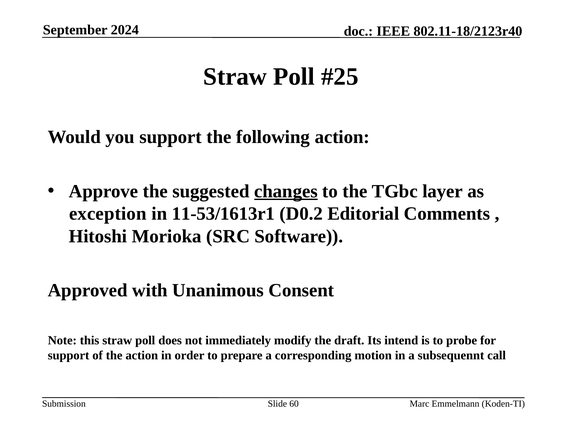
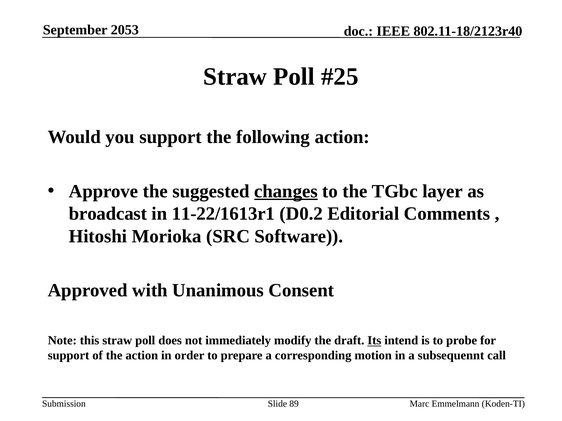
2024: 2024 -> 2053 (125, 30)
exception: exception -> broadcast (108, 214)
11-53/1613r1: 11-53/1613r1 -> 11-22/1613r1 (223, 214)
Its underline: none -> present (374, 341)
60: 60 -> 89 (294, 404)
